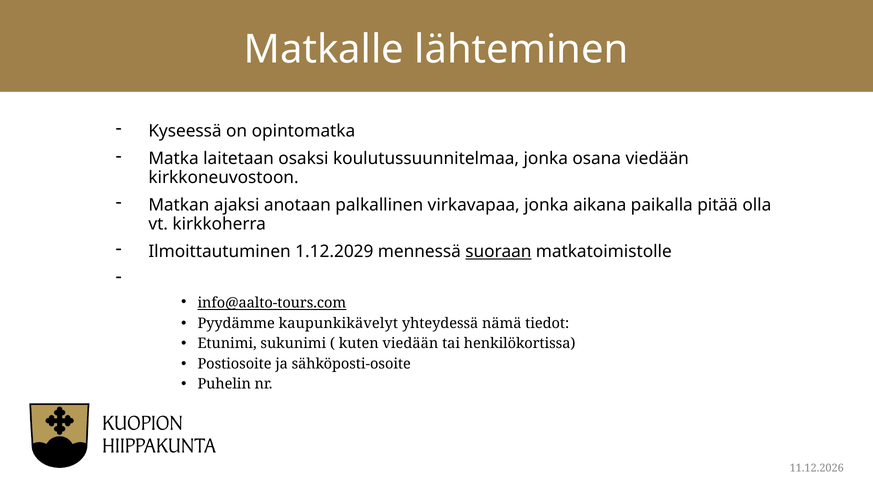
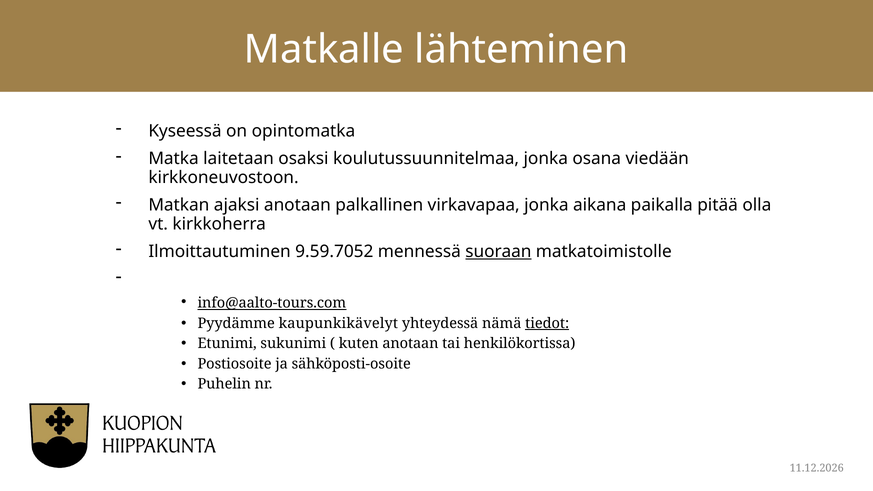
1.12.2029: 1.12.2029 -> 9.59.7052 (334, 252)
tiedot underline: none -> present (547, 323)
kuten viedään: viedään -> anotaan (410, 344)
